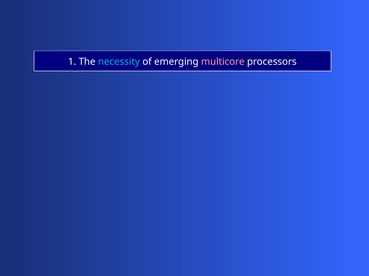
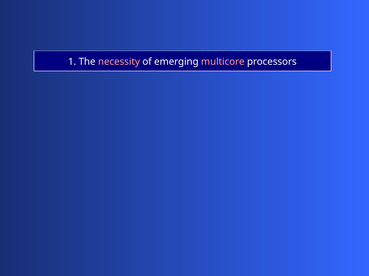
necessity colour: light blue -> pink (119, 62)
